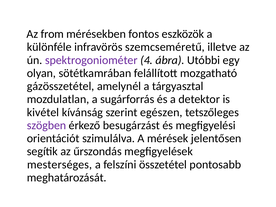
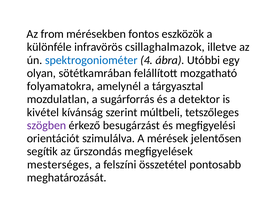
szemcseméretű: szemcseméretű -> csillaghalmazok (165, 47)
spektrogoniométer colour: purple -> blue (91, 60)
gázösszetétel: gázösszetétel -> folyamatokra (61, 86)
egészen: egészen -> múltbeli (161, 112)
